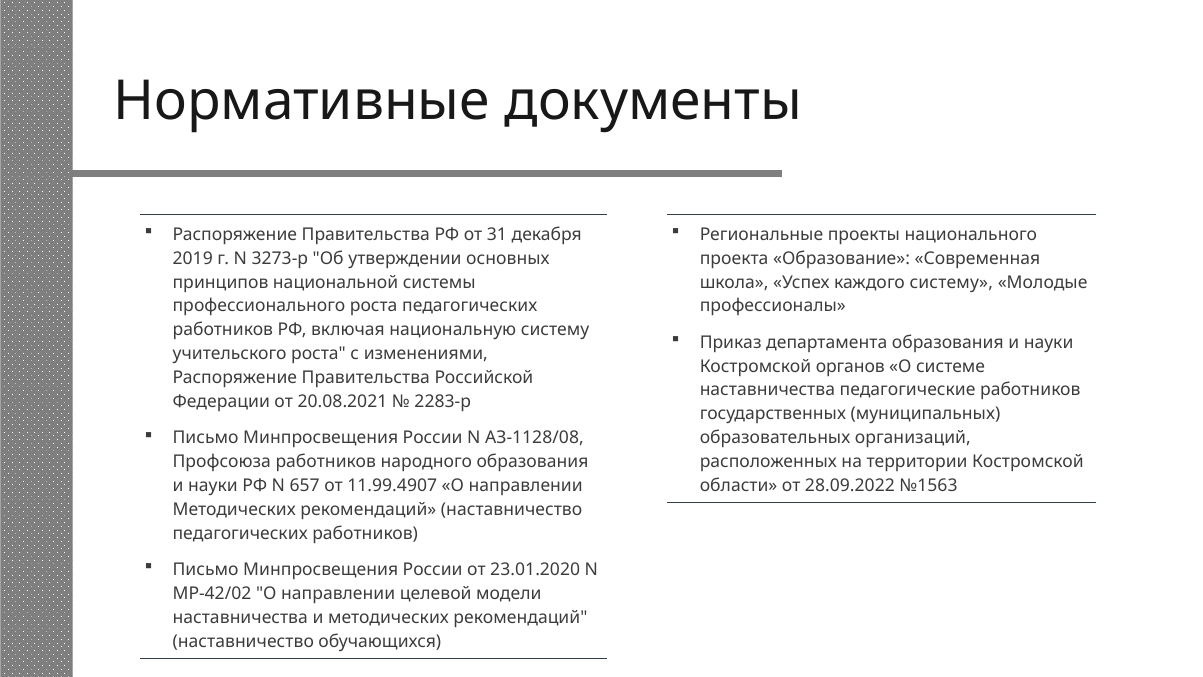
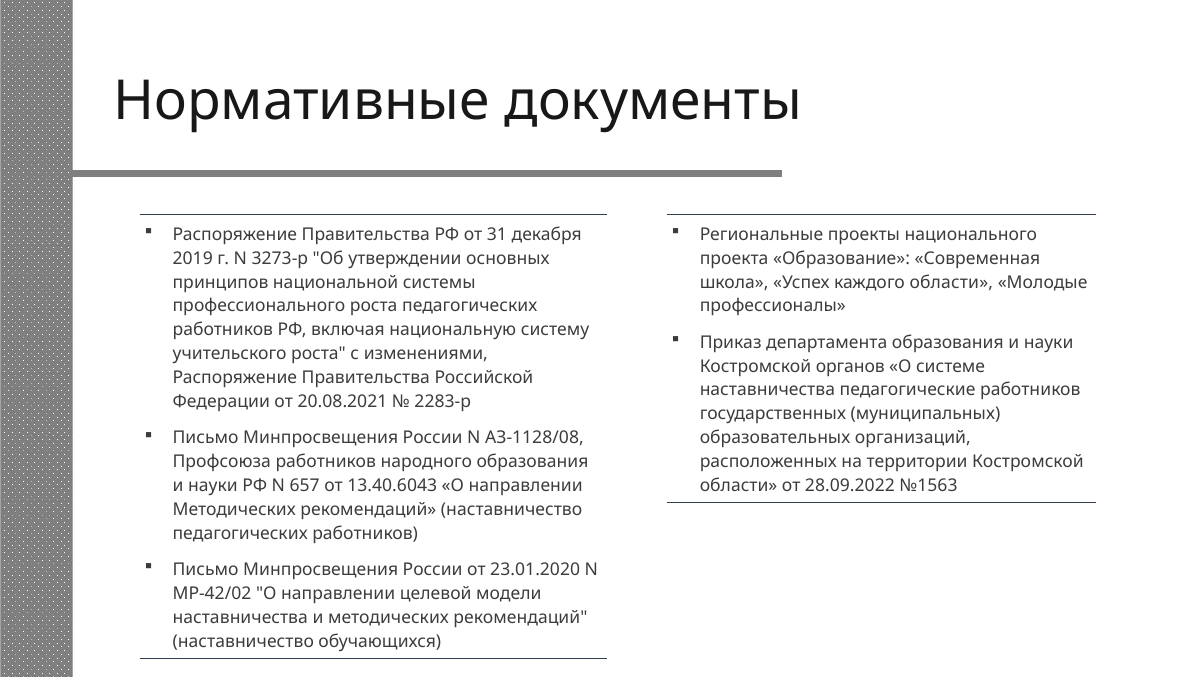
каждого систему: систему -> области (951, 282)
11.99.4907: 11.99.4907 -> 13.40.6043 (392, 486)
